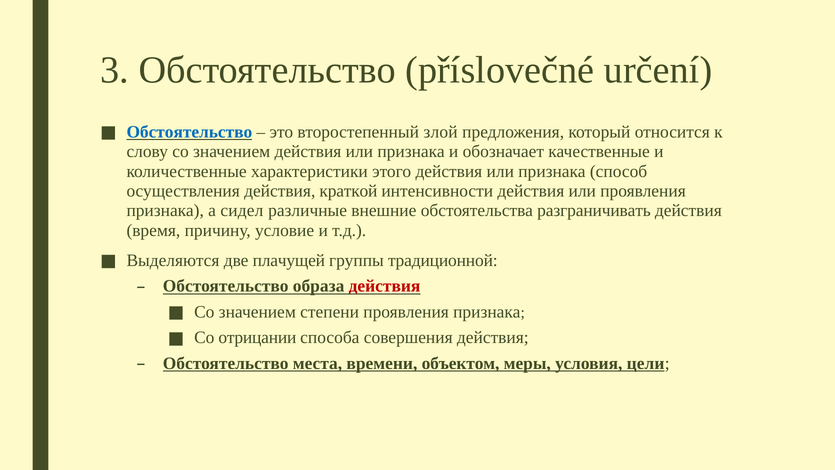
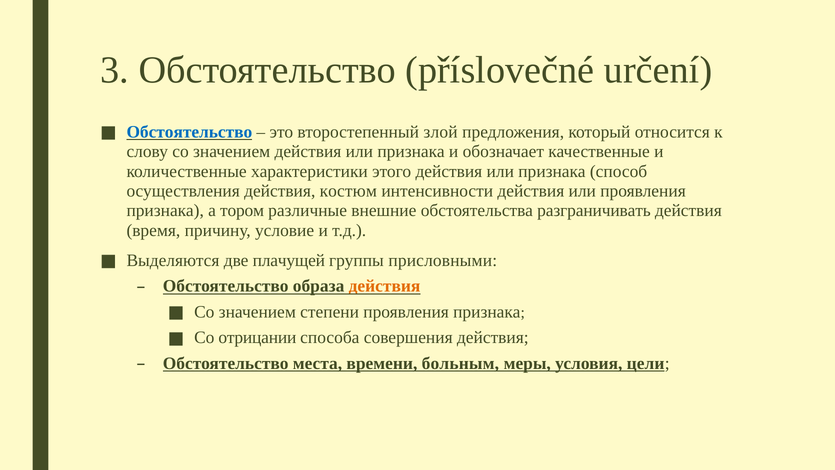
краткой: краткой -> костюм (348, 191)
сидел: сидел -> тором (242, 210)
традиционной: традиционной -> присловными (443, 260)
действия colour: red -> orange (385, 286)
объектом: объектом -> больным (460, 363)
